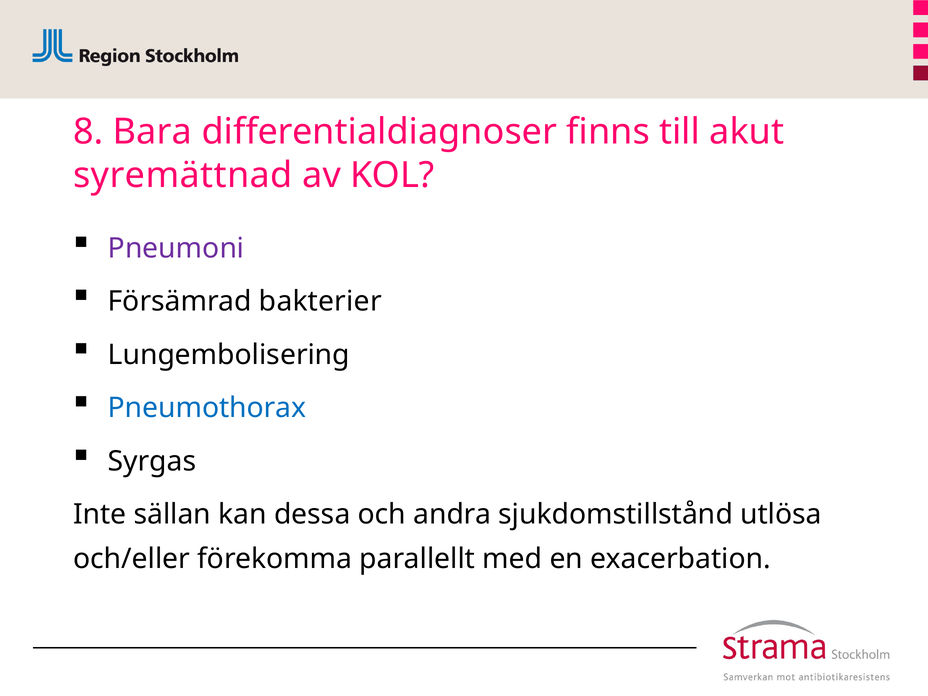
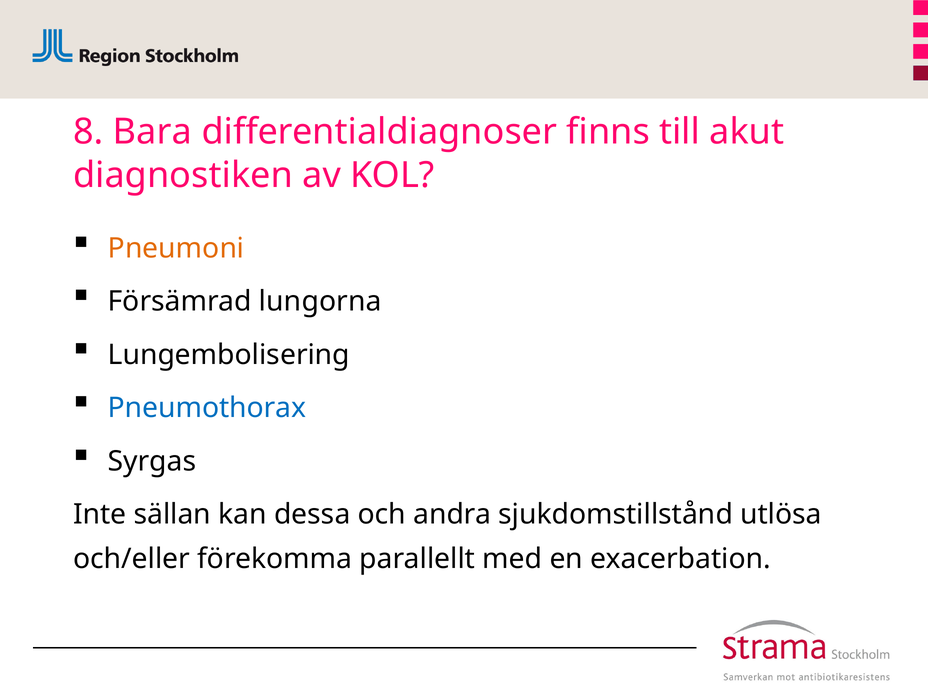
syremättnad: syremättnad -> diagnostiken (183, 175)
Pneumoni colour: purple -> orange (176, 248)
bakterier: bakterier -> lungorna (320, 302)
